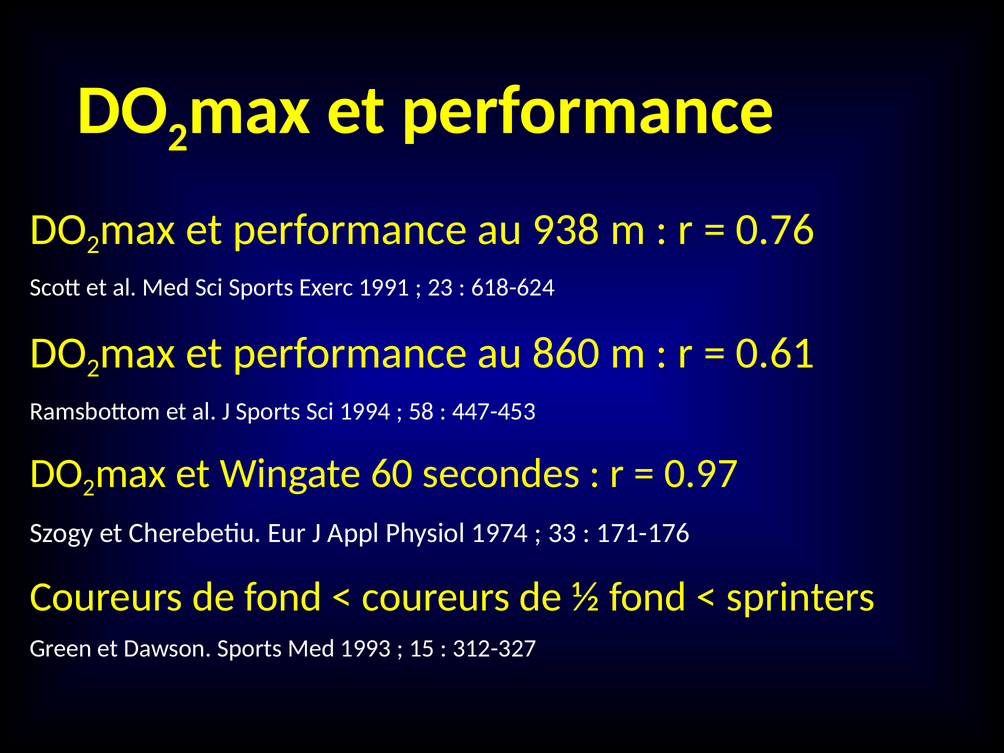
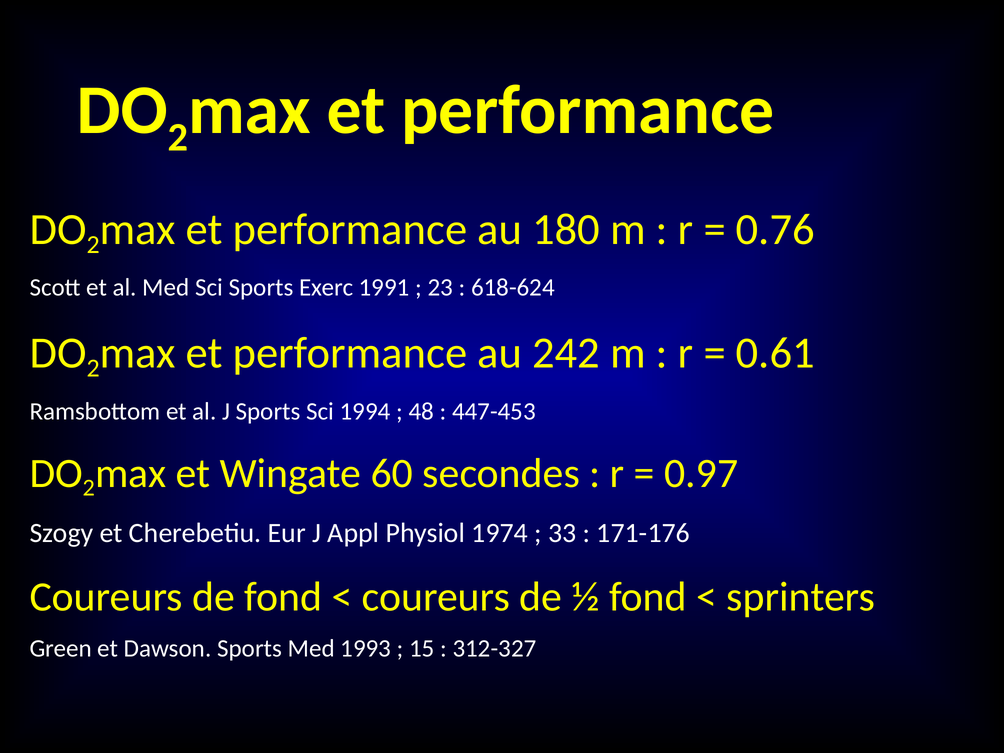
938: 938 -> 180 (566, 229)
860: 860 -> 242 (566, 353)
58: 58 -> 48 (421, 411)
